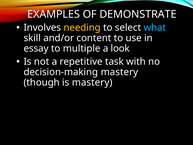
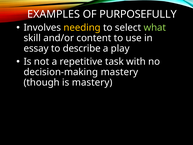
DEMONSTRATE: DEMONSTRATE -> PURPOSEFULLY (138, 14)
what colour: light blue -> light green (155, 28)
multiple: multiple -> describe (82, 48)
look: look -> play (120, 48)
